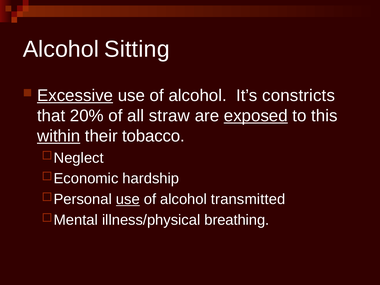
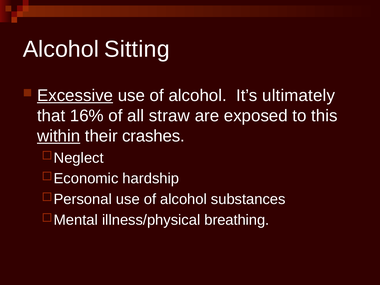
constricts: constricts -> ultimately (299, 96)
20%: 20% -> 16% (87, 116)
exposed underline: present -> none (256, 116)
tobacco: tobacco -> crashes (153, 136)
use underline: present -> none (128, 199)
transmitted: transmitted -> substances (248, 199)
